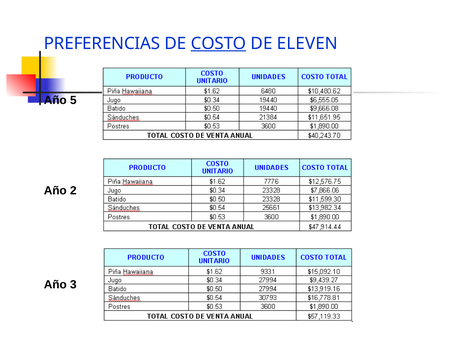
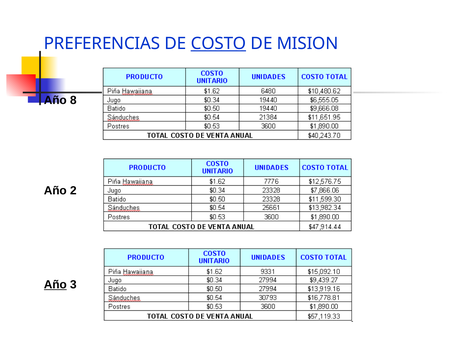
ELEVEN: ELEVEN -> MISION (308, 44)
5: 5 -> 8 (73, 100)
Año underline: none -> present (55, 285)
